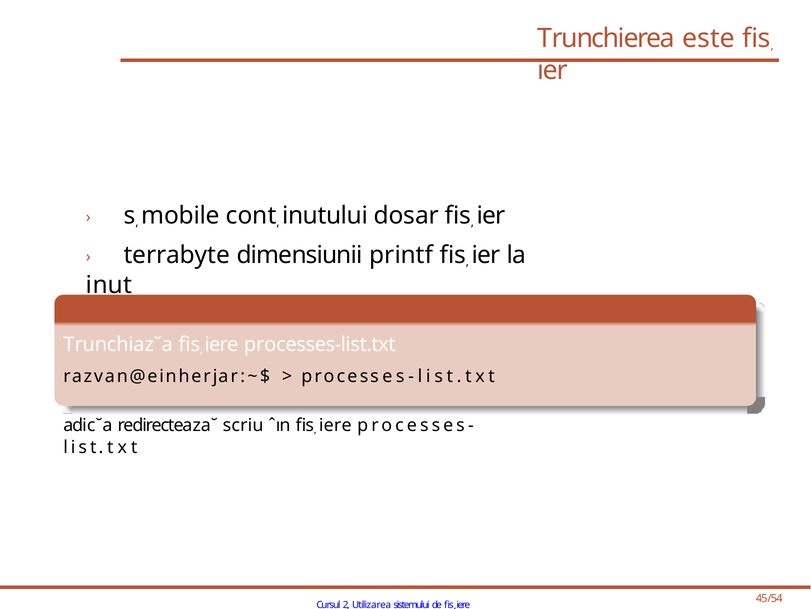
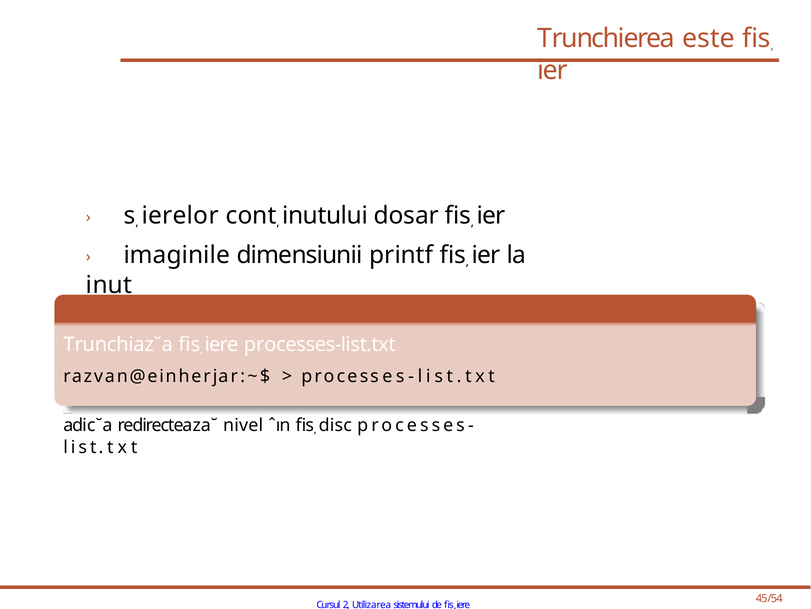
mobile: mobile -> ierelor (180, 216)
terrabyte: terrabyte -> imaginile (177, 255)
scriu: scriu -> nivel (243, 425)
iere: iere -> disc (335, 425)
